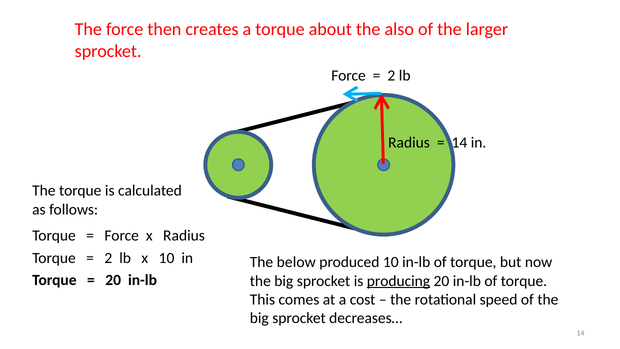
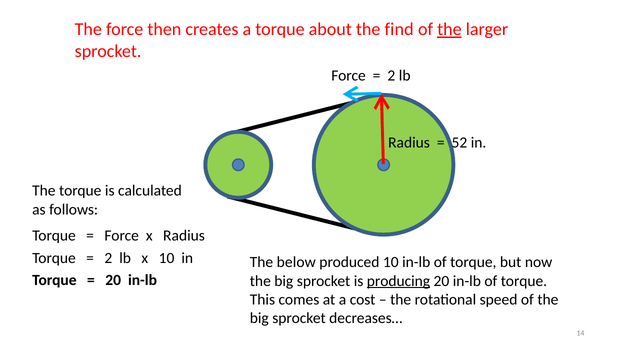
also: also -> find (399, 29)
the underline: none -> present (449, 29)
14: 14 -> 52 (459, 142)
